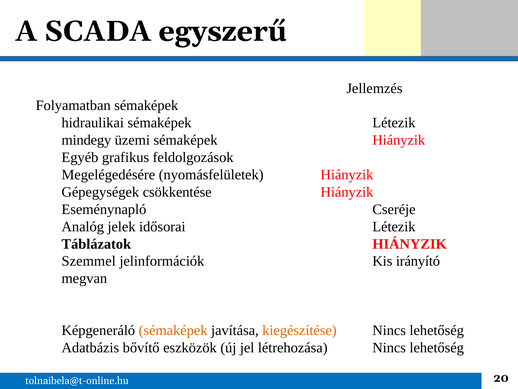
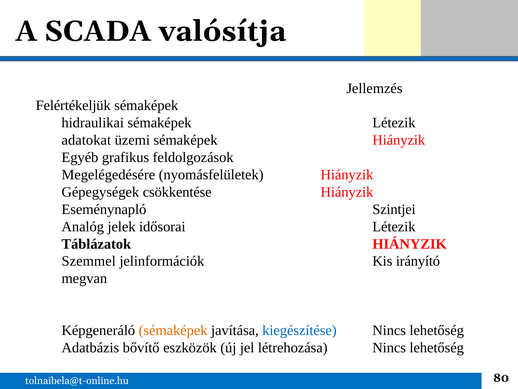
egyszerű: egyszerű -> valósítja (222, 31)
Folyamatban: Folyamatban -> Felértékeljük (73, 105)
mindegy: mindegy -> adatokat (86, 140)
Cseréje: Cseréje -> Szintjei (394, 209)
kiegészítése colour: orange -> blue (299, 330)
20: 20 -> 80 (501, 377)
